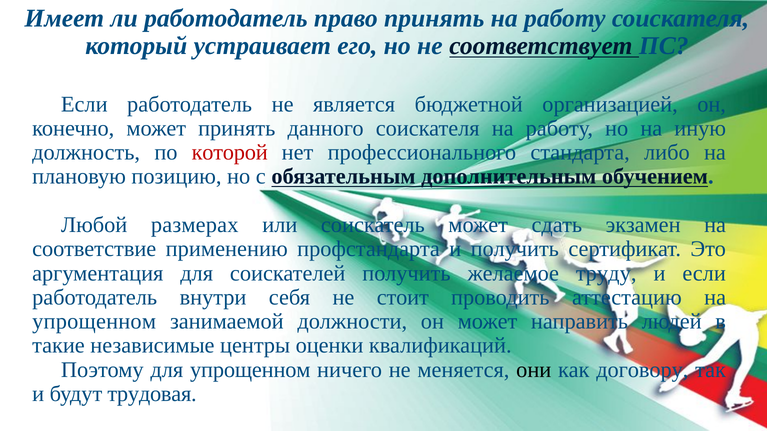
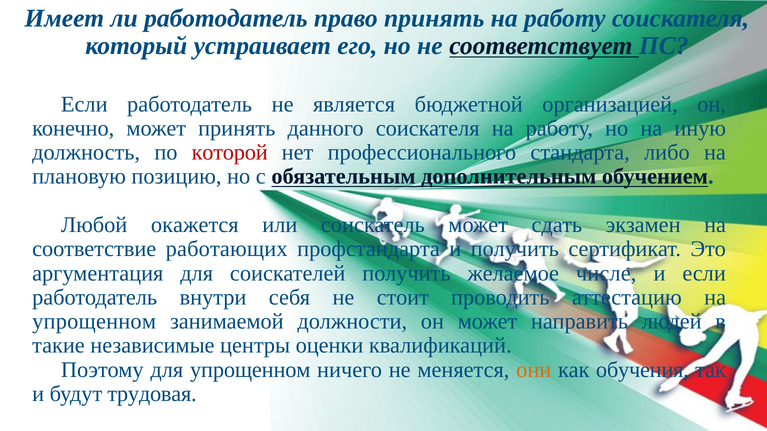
размерах: размерах -> окажется (195, 225)
применению: применению -> работающих (227, 249)
труду: труду -> числе (606, 273)
они colour: black -> orange (534, 370)
договору: договору -> обучения (642, 370)
